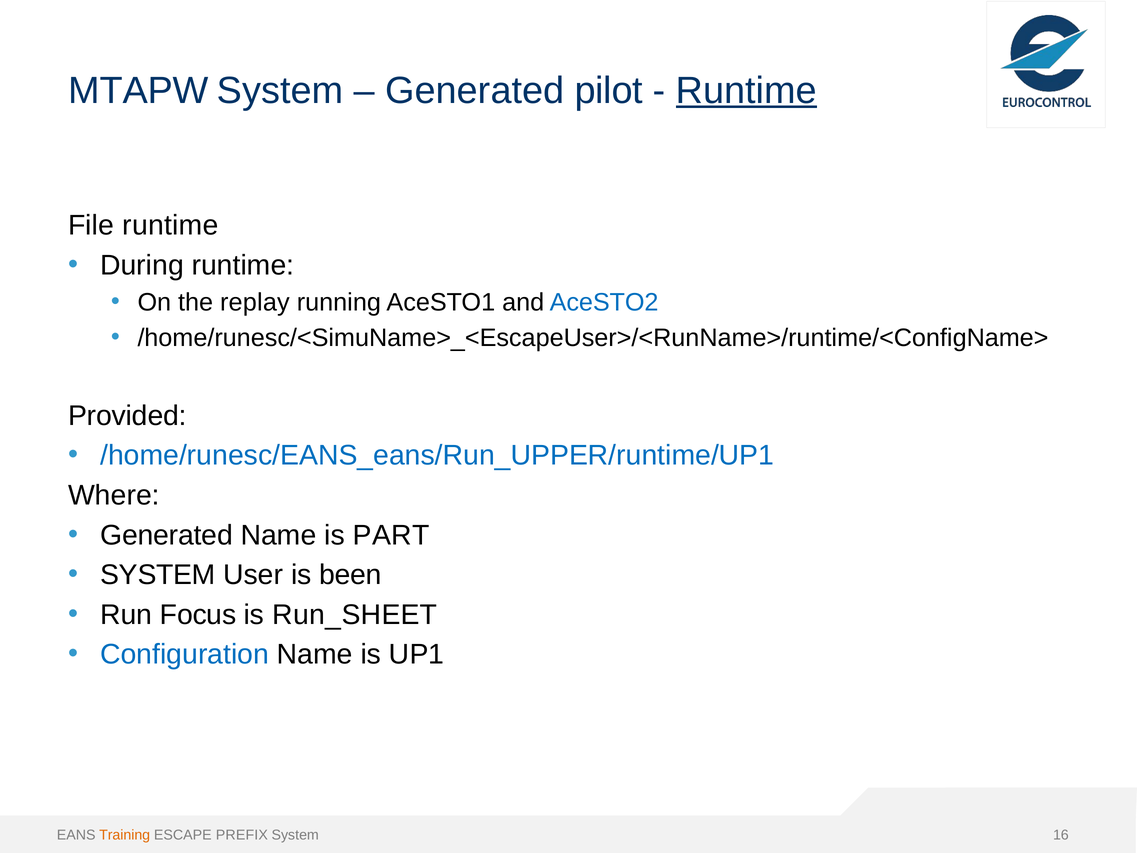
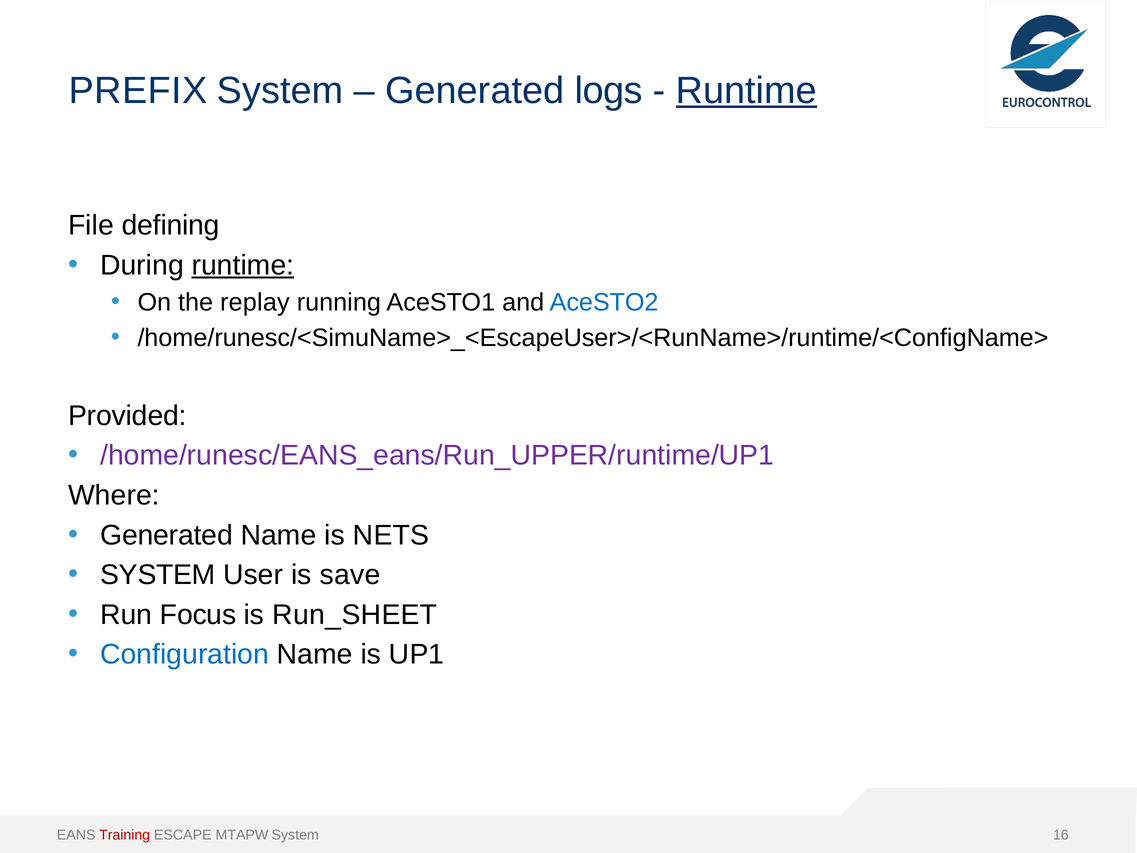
MTAPW: MTAPW -> PREFIX (138, 90)
pilot: pilot -> logs (609, 90)
File runtime: runtime -> defining (171, 225)
runtime underline: none -> present (243, 265)
/home/runesc/EANS_eans/Run_UPPER/runtime/UP1 colour: blue -> purple (437, 455)
PART: PART -> NETS (391, 535)
been: been -> save (350, 575)
Training colour: orange -> red (125, 835)
PREFIX: PREFIX -> MTAPW (242, 835)
